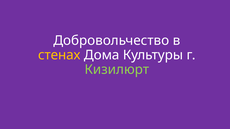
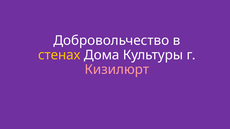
Кизилюрт colour: light green -> pink (117, 70)
